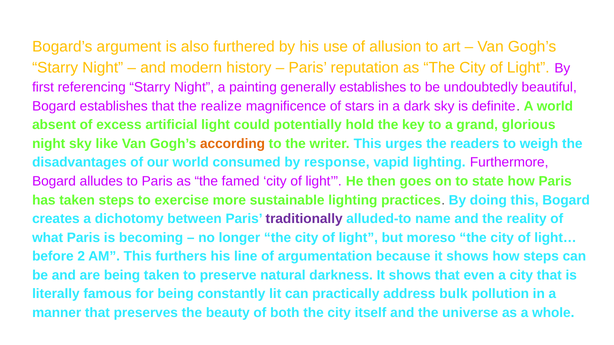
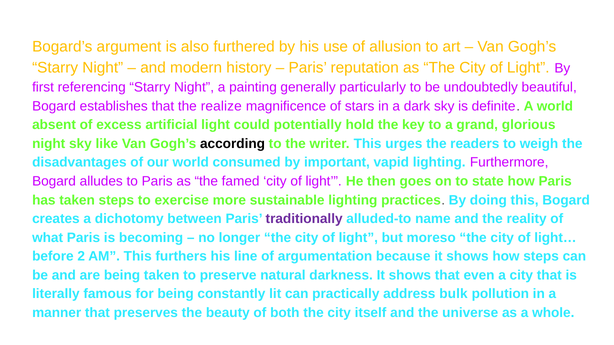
generally establishes: establishes -> particularly (373, 87)
according colour: orange -> black (233, 144)
response: response -> important (337, 163)
